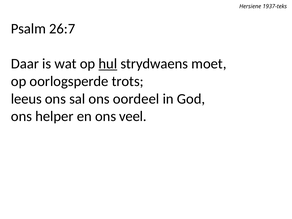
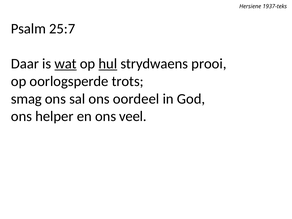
26:7: 26:7 -> 25:7 (62, 29)
wat underline: none -> present (66, 64)
moet: moet -> prooi (209, 64)
leeus: leeus -> smag (26, 99)
